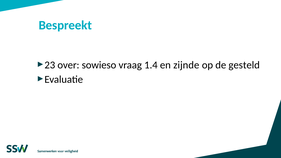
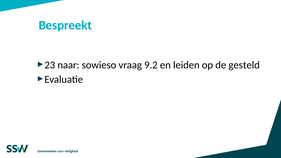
over: over -> naar (68, 65)
1.4: 1.4 -> 9.2 (151, 65)
zijnde: zijnde -> leiden (186, 65)
